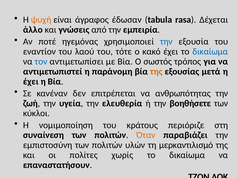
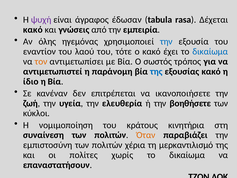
ψυχή colour: orange -> purple (41, 20)
άλλο: άλλο -> κακό (33, 30)
ποτέ: ποτέ -> όλης (47, 42)
τον colour: blue -> orange (41, 61)
της colour: orange -> blue (156, 71)
εξουσίας μετά: μετά -> κακό (211, 71)
έχει: έχει -> ίδιο (31, 81)
ανθρωπότητας: ανθρωπότητας -> ικανοποιήσετε (183, 93)
περιόριζε: περιόριζε -> κινητήρια (186, 125)
υλών: υλών -> χέρια (135, 145)
